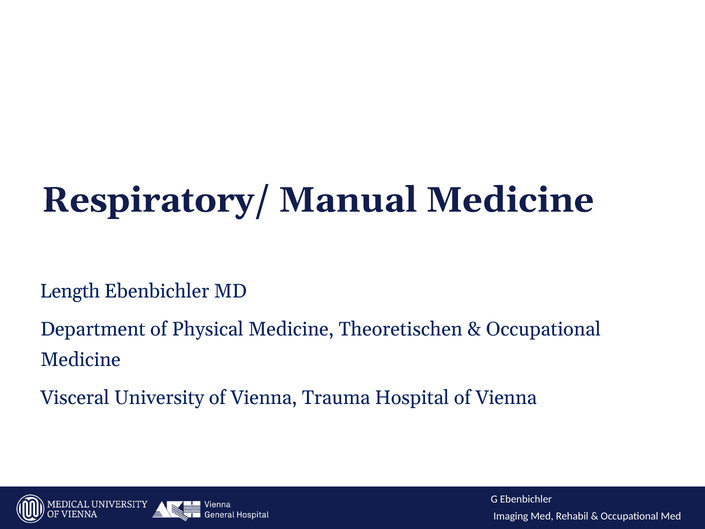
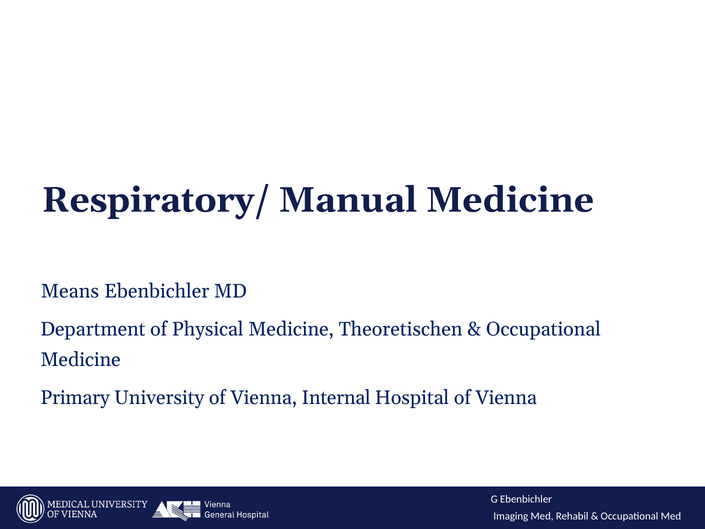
Length: Length -> Means (70, 291)
Visceral: Visceral -> Primary (75, 398)
Trauma: Trauma -> Internal (336, 398)
